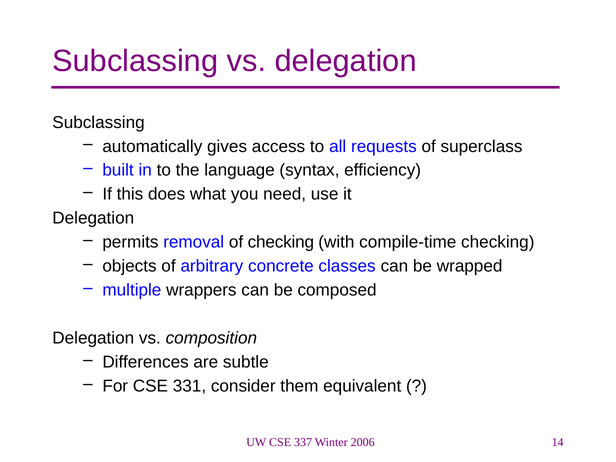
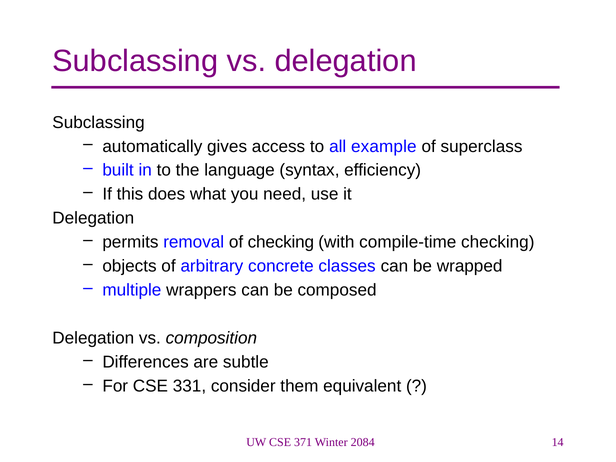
requests: requests -> example (384, 146)
337: 337 -> 371 (303, 442)
2006: 2006 -> 2084 (363, 442)
